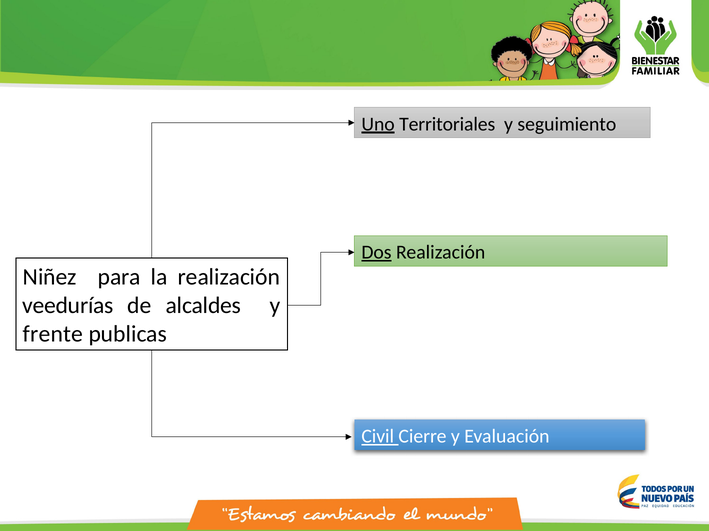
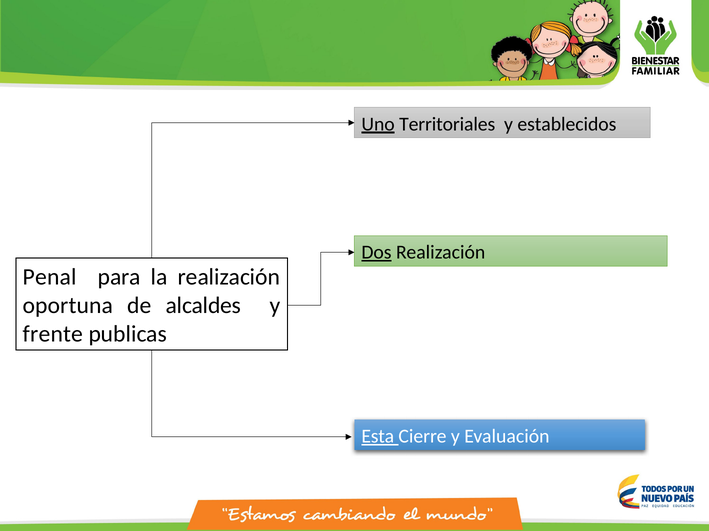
seguimiento: seguimiento -> establecidos (567, 124)
Niñez: Niñez -> Penal (50, 278)
veedurías: veedurías -> oportuna (68, 306)
Civil: Civil -> Esta (378, 437)
